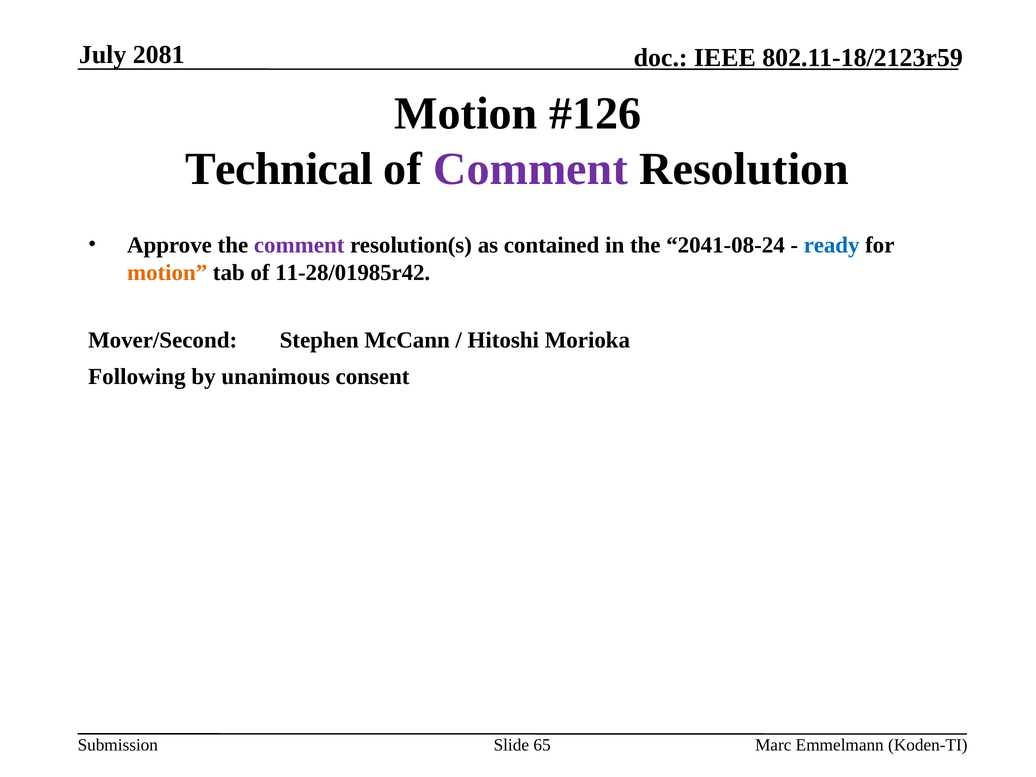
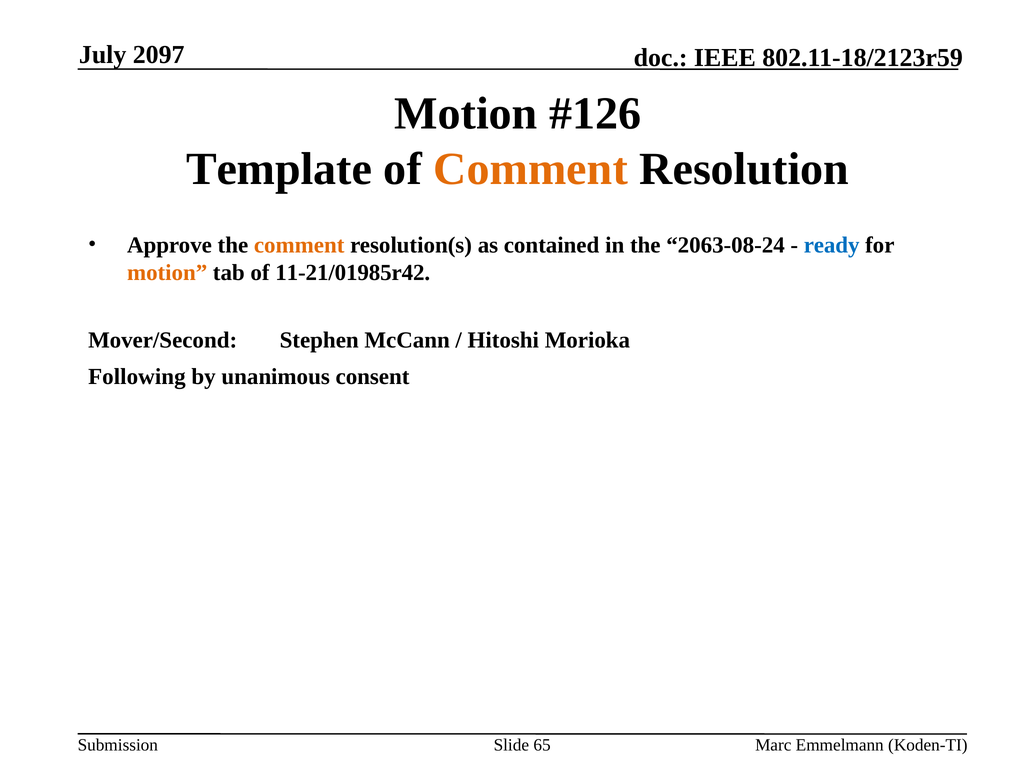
2081: 2081 -> 2097 (159, 55)
Technical: Technical -> Template (279, 169)
Comment colour: purple -> orange (531, 169)
comment colour: purple -> orange (299, 245)
2041-08-24: 2041-08-24 -> 2063-08-24 (726, 245)
11-28/01985r42: 11-28/01985r42 -> 11-21/01985r42 (353, 273)
